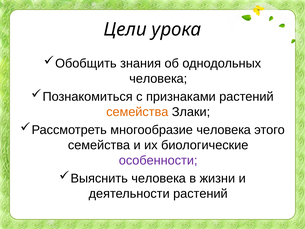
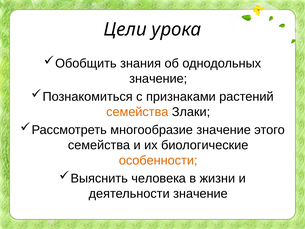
человека: человека -> значение (158, 79)
многообразие человека: человека -> значение (224, 130)
особенности colour: purple -> orange (158, 160)
деятельности растений: растений -> значение (200, 194)
